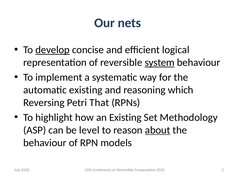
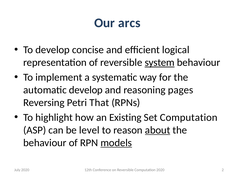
nets: nets -> arcs (129, 23)
develop underline: present -> none (53, 50)
automatic existing: existing -> develop (86, 90)
which: which -> pages (181, 90)
Set Methodology: Methodology -> Computation (189, 118)
models underline: none -> present (116, 143)
